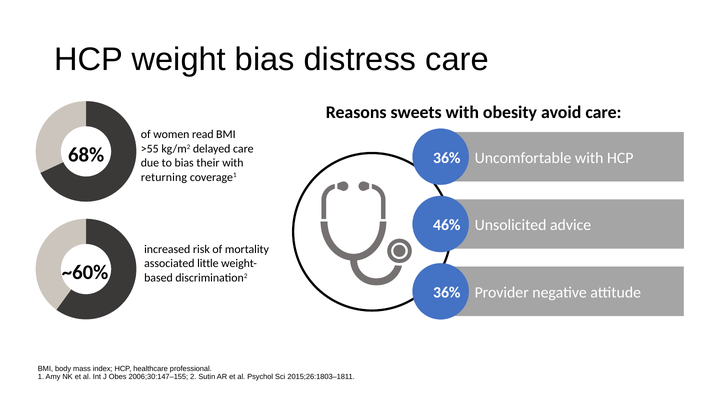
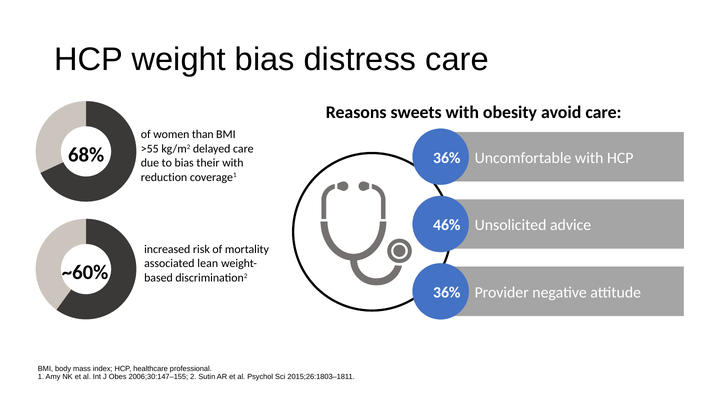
read: read -> than (203, 135)
returning: returning -> reduction (164, 177)
little: little -> lean (208, 264)
